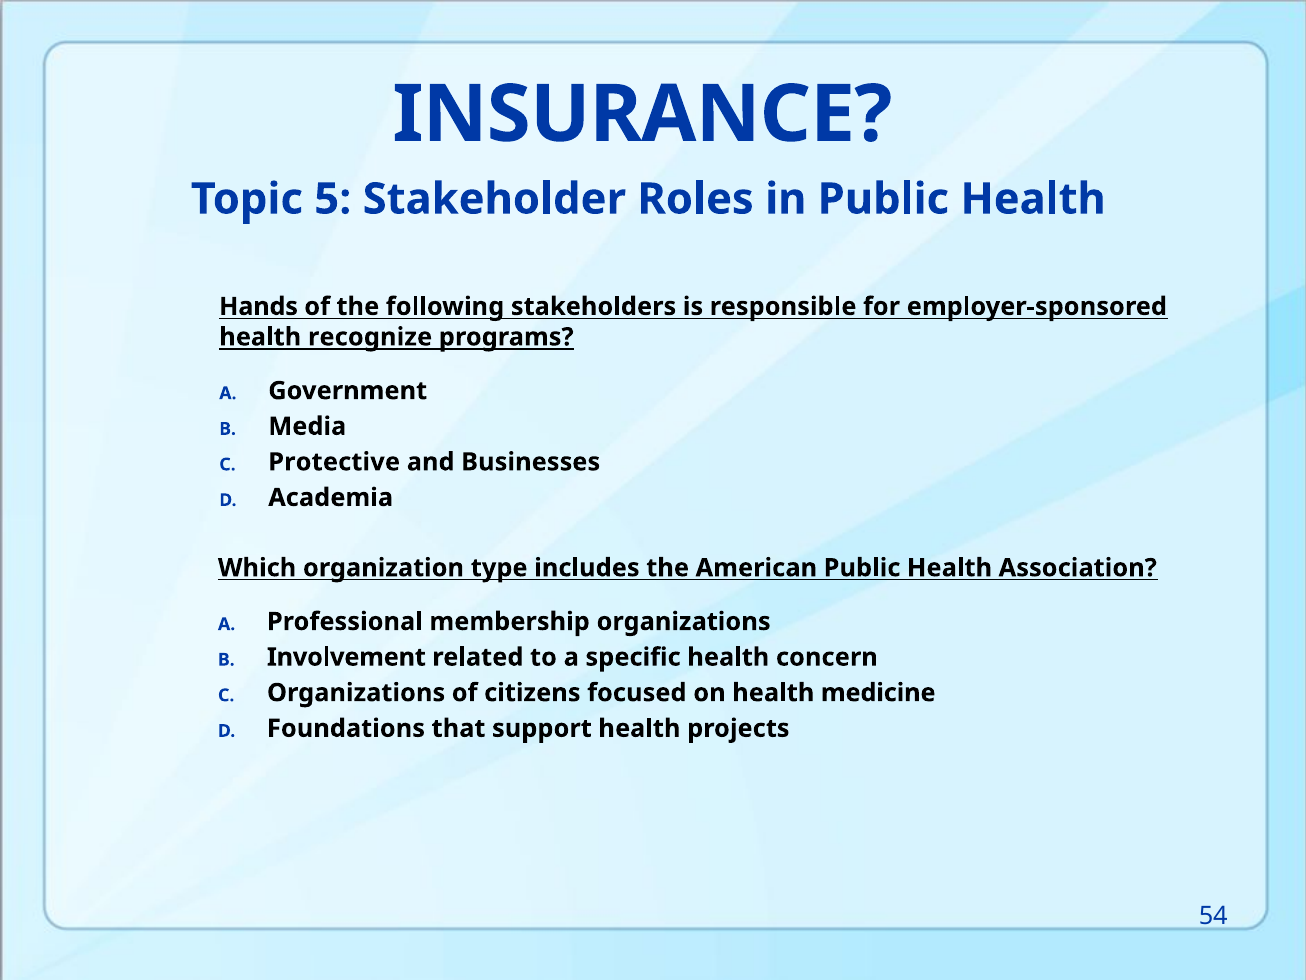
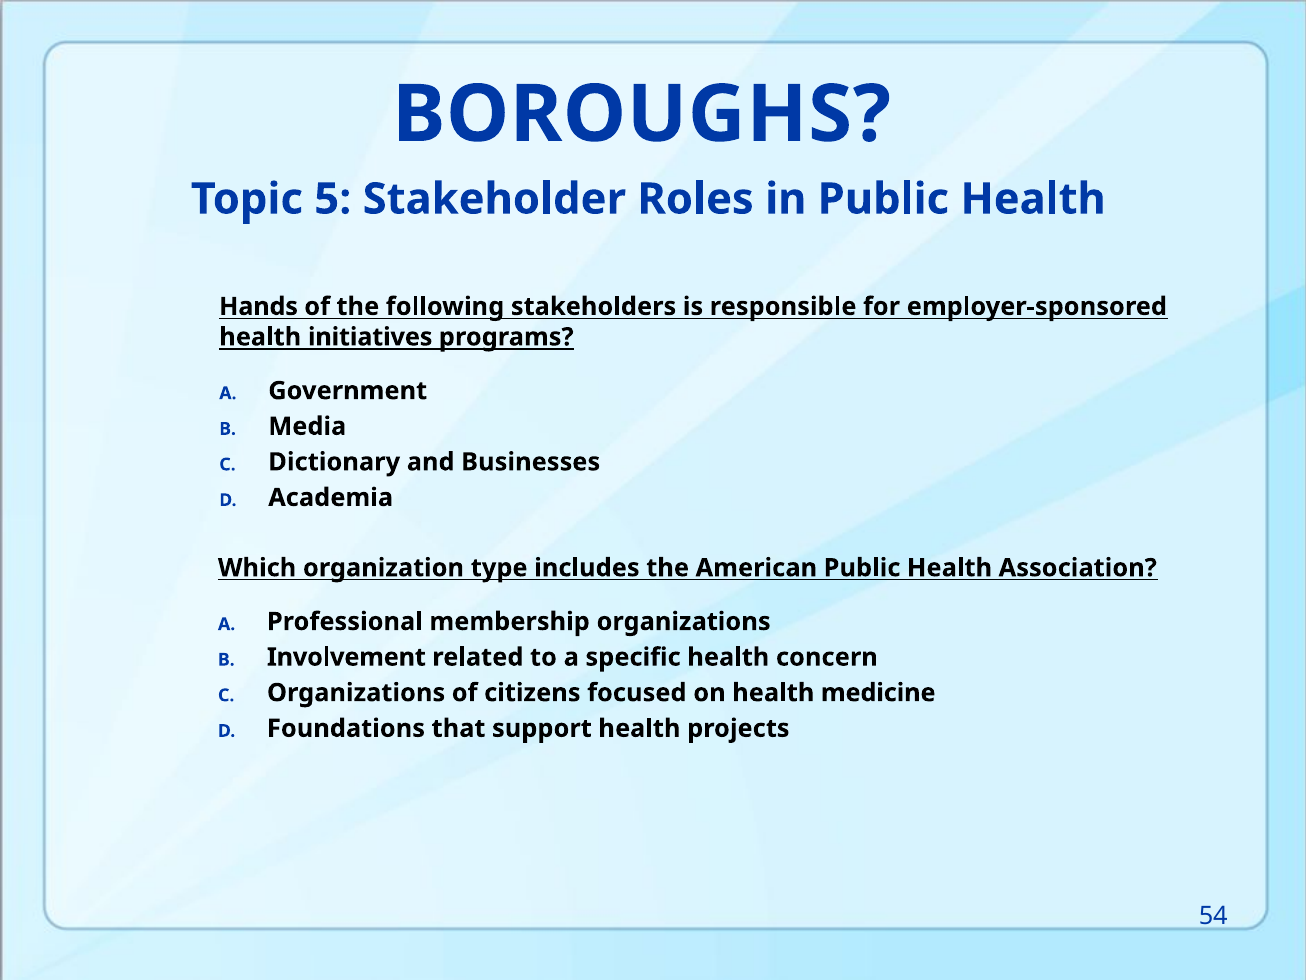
INSURANCE: INSURANCE -> BOROUGHS (642, 114)
recognize: recognize -> initiatives (370, 337)
Protective: Protective -> Dictionary (334, 462)
